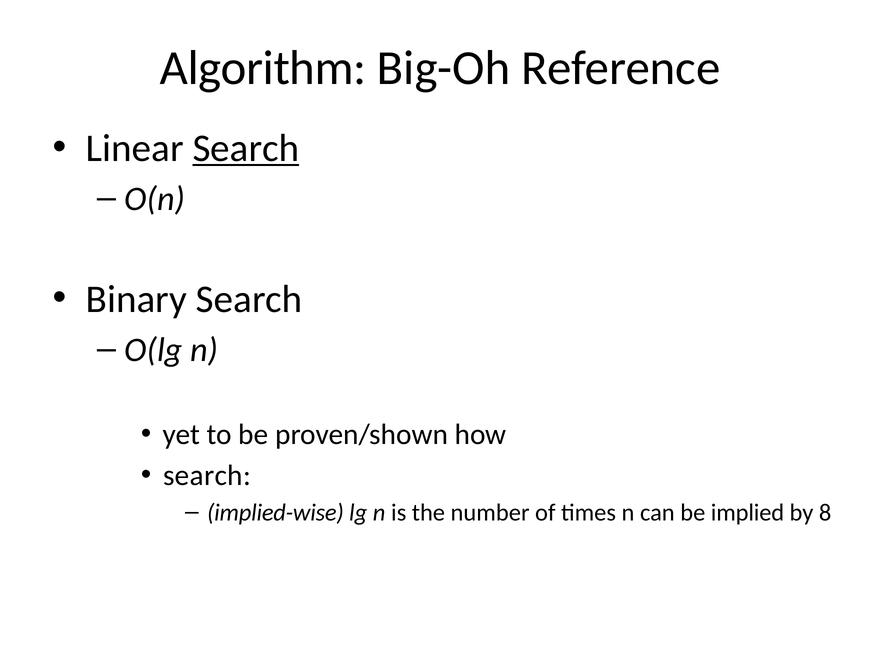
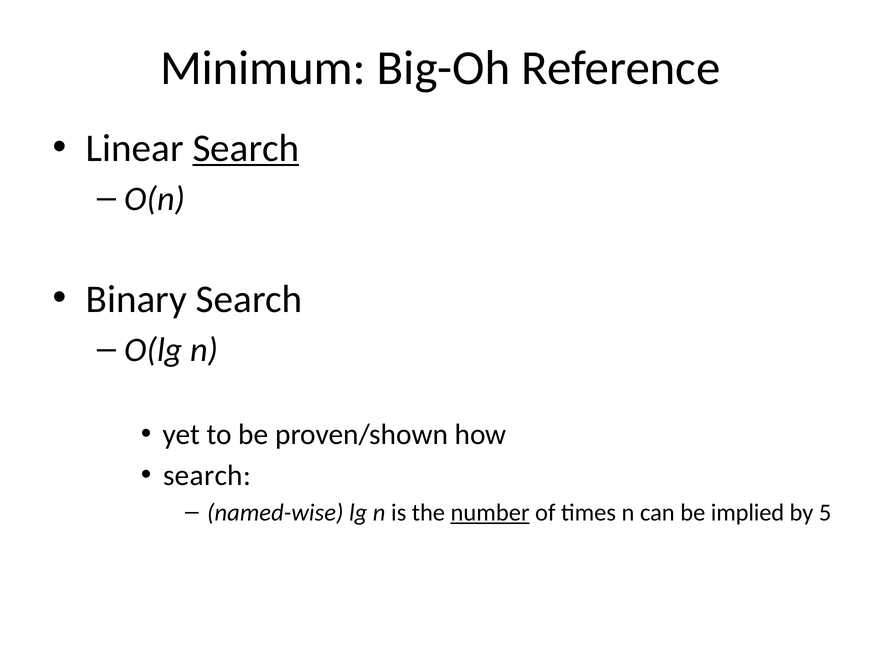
Algorithm: Algorithm -> Minimum (263, 68)
implied-wise: implied-wise -> named-wise (275, 512)
number underline: none -> present (490, 512)
8: 8 -> 5 (825, 512)
